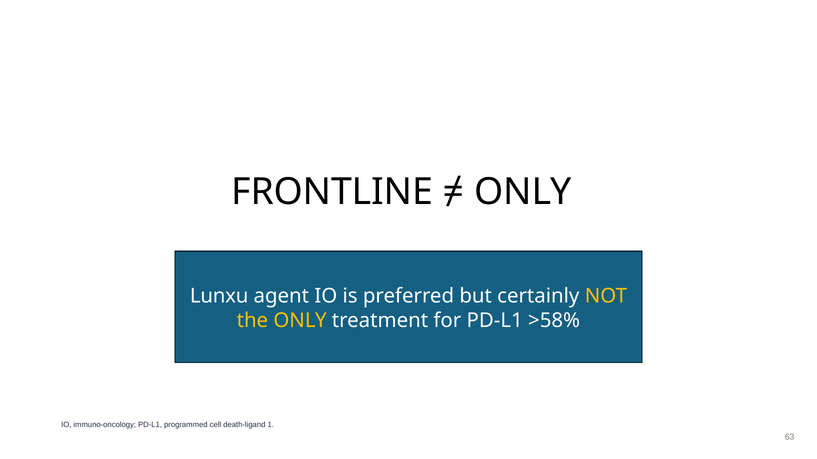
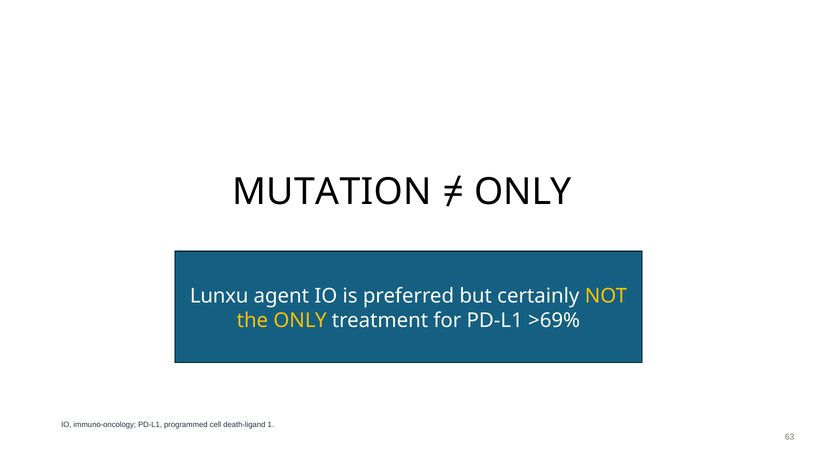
FRONTLINE: FRONTLINE -> MUTATION (332, 192)
>58%: >58% -> >69% (554, 321)
